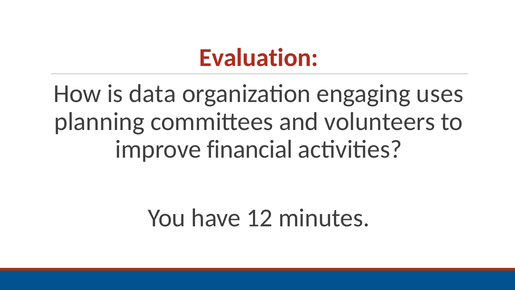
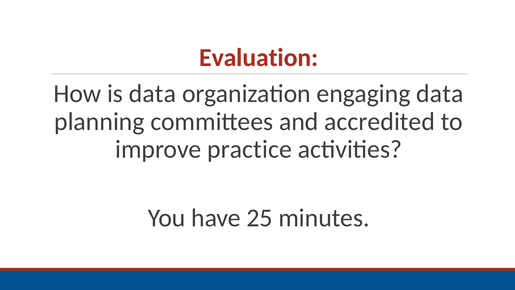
engaging uses: uses -> data (440, 94)
volunteers: volunteers -> accredited (380, 121)
financial: financial -> practice (249, 149)
12: 12 -> 25 (260, 218)
